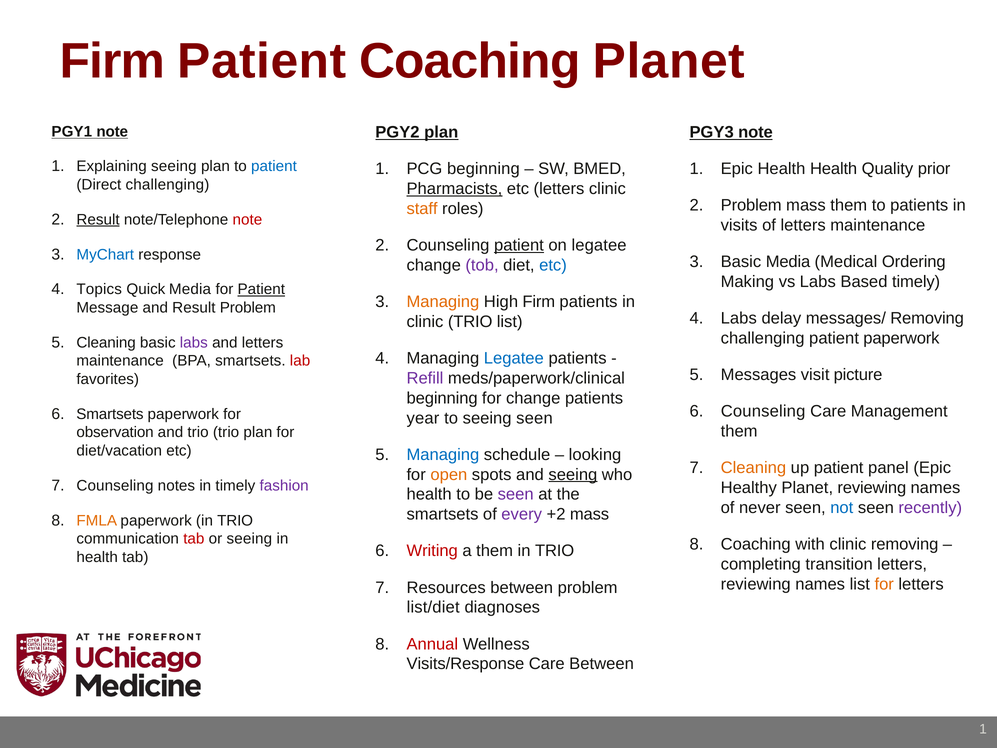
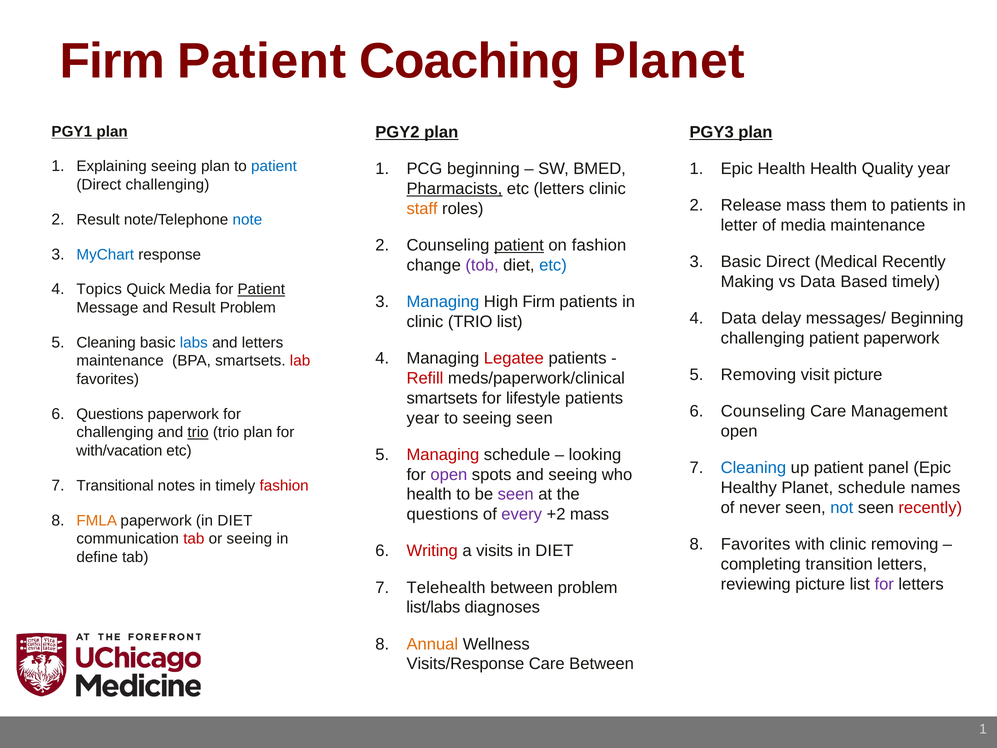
PGY1 note: note -> plan (112, 131)
PGY3 note: note -> plan (755, 132)
Quality prior: prior -> year (934, 169)
Problem: Problem -> Release (751, 205)
Result underline: present -> none (98, 220)
note colour: red -> blue (247, 220)
visits: visits -> letter (739, 225)
of letters: letters -> media (803, 225)
on legatee: legatee -> fashion (599, 245)
Basic Media: Media -> Direct (788, 262)
Medical Ordering: Ordering -> Recently (914, 262)
vs Labs: Labs -> Data (818, 282)
Managing colour: orange -> blue (443, 302)
Labs: Labs -> Data (739, 318)
messages/ Removing: Removing -> Beginning (927, 318)
labs colour: purple -> blue (194, 343)
Legatee colour: blue -> red (514, 358)
Messages: Messages -> Removing (758, 375)
Refill colour: purple -> red (425, 378)
beginning: beginning -> smartsets (442, 398)
for change: change -> lifestyle (533, 398)
Smartsets: Smartsets -> Questions (110, 414)
them: them -> open (739, 431)
observation: observation -> challenging (115, 432)
trio underline: none -> present (198, 432)
diet/vacation: diet/vacation -> with/vacation (119, 451)
Managing colour: blue -> red (443, 454)
Cleaning colour: orange -> blue (753, 468)
open colour: orange -> purple (449, 474)
seeing underline: present -> none (573, 474)
Counseling: Counseling -> Transitional (115, 486)
fashion colour: purple -> red (284, 486)
Planet reviewing: reviewing -> schedule (872, 488)
recently colour: purple -> red (930, 508)
smartsets: smartsets -> questions (442, 514)
paperwork in TRIO: TRIO -> DIET (235, 520)
Coaching: Coaching -> Favorites (756, 544)
a them: them -> visits (495, 551)
TRIO: TRIO -> DIET (554, 551)
health: health -> define (97, 557)
names: names -> picture (820, 584)
for colour: orange -> purple (884, 584)
Resources: Resources -> Telehealth (446, 587)
list/diet: list/diet -> list/labs (433, 607)
Annual colour: red -> orange (432, 644)
